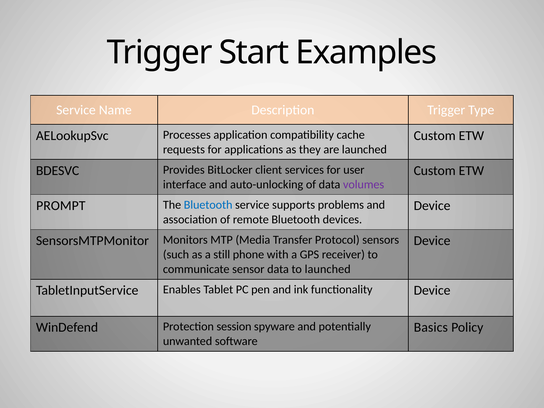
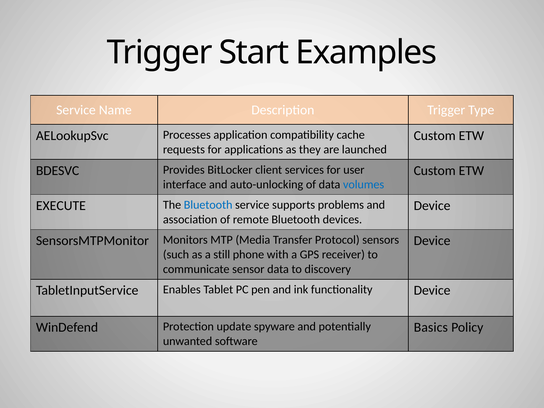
volumes colour: purple -> blue (364, 185)
PROMPT: PROMPT -> EXECUTE (61, 206)
to launched: launched -> discovery (328, 269)
session: session -> update (234, 327)
